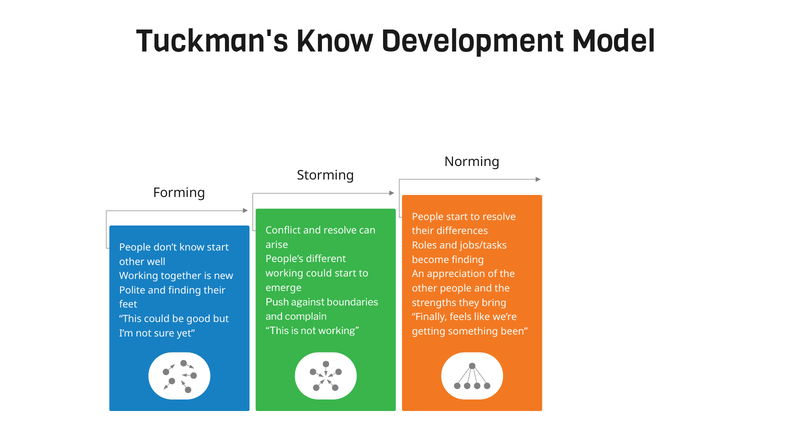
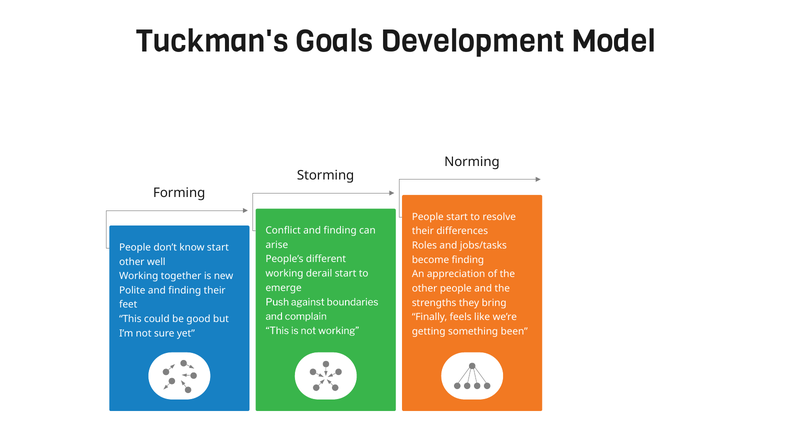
Tuckman's Know: Know -> Goals (335, 42)
Conflict and resolve: resolve -> finding (340, 231)
working could: could -> derail (319, 274)
